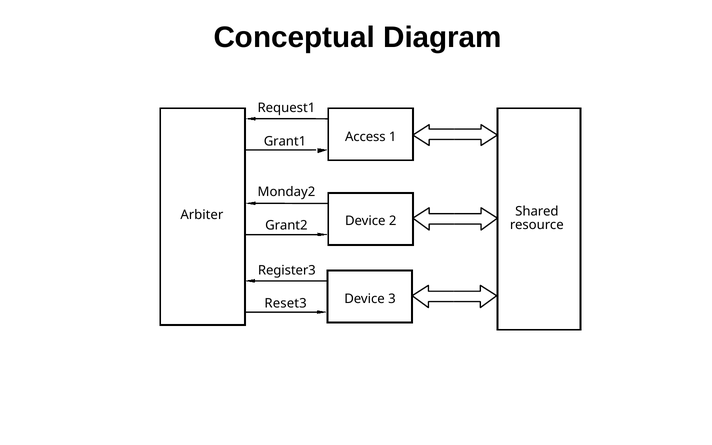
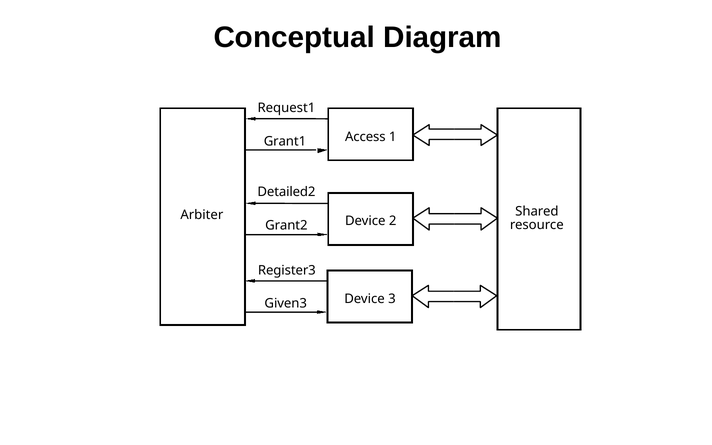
Monday2: Monday2 -> Detailed2 (286, 192)
Reset3: Reset3 -> Given3 (286, 303)
